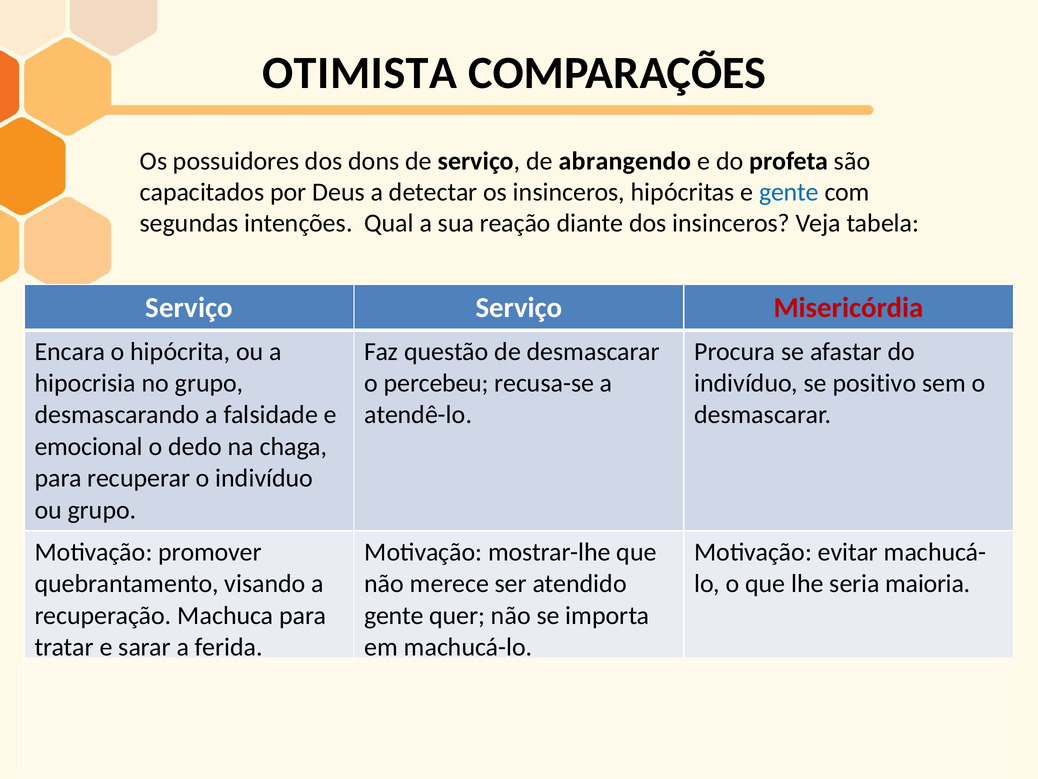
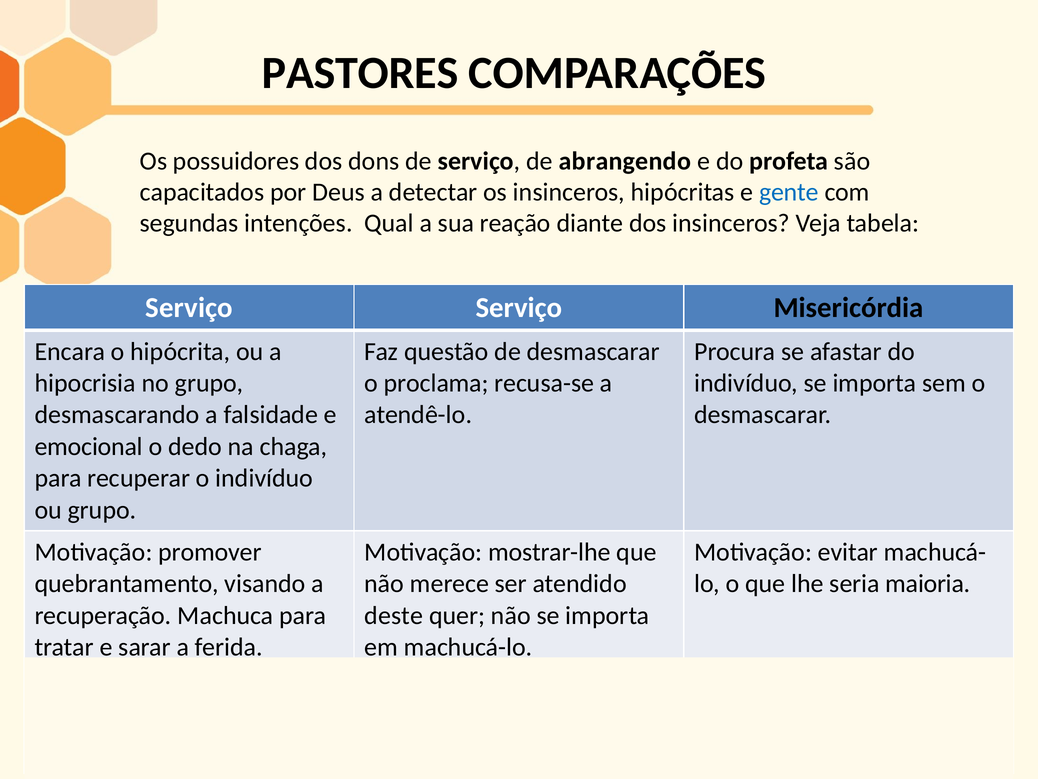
OTIMISTA: OTIMISTA -> PASTORES (360, 73)
Misericórdia colour: red -> black (849, 307)
percebeu: percebeu -> proclama (436, 383)
indivíduo se positivo: positivo -> importa (874, 383)
gente: gente -> deste (394, 615)
